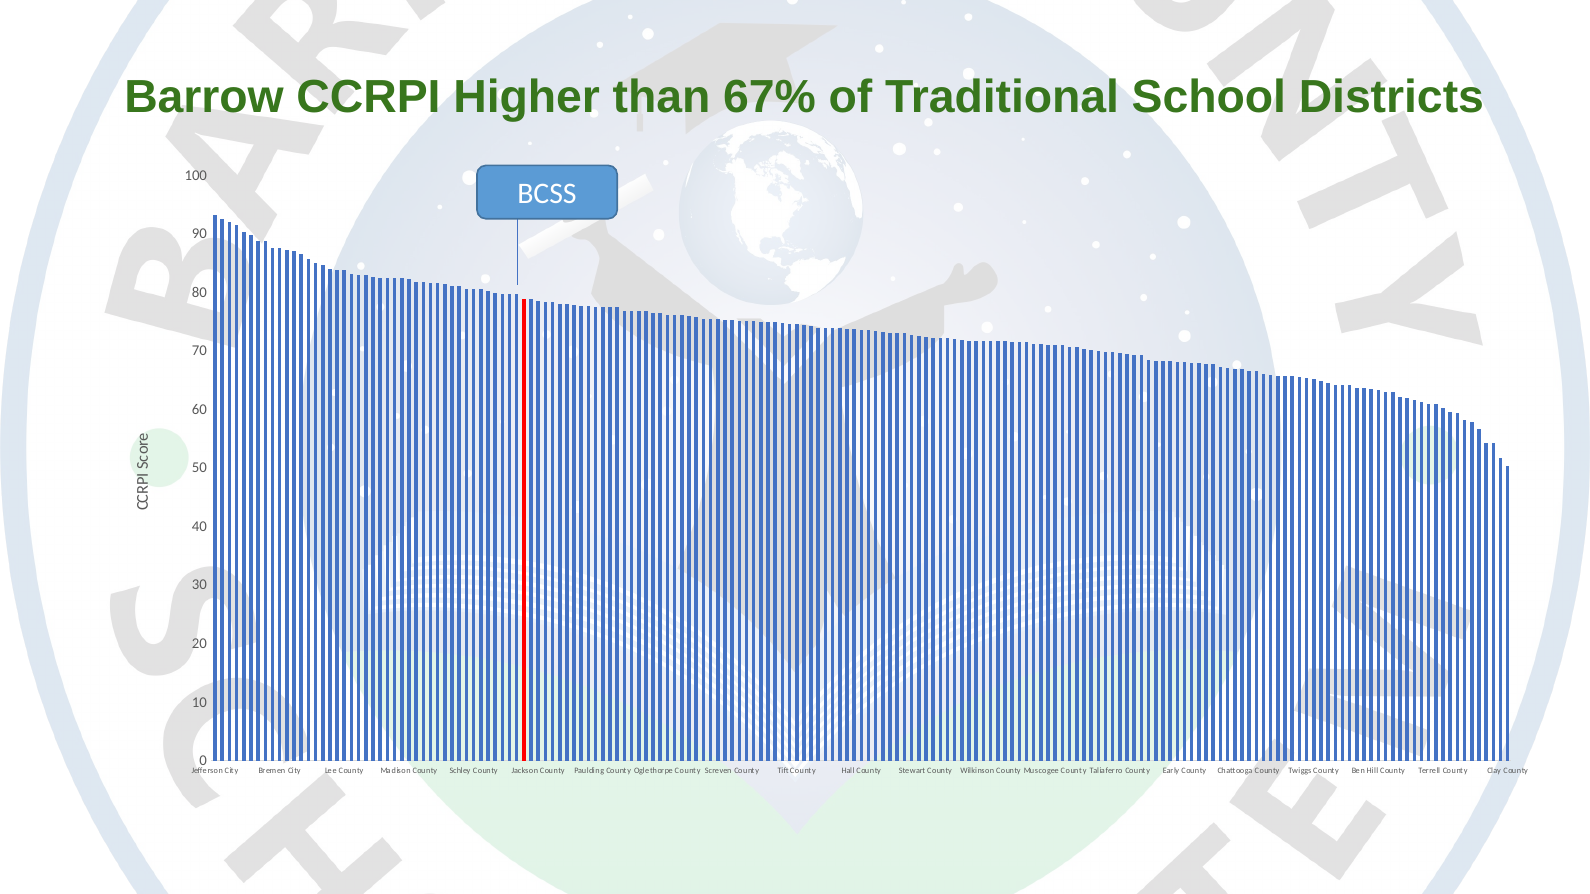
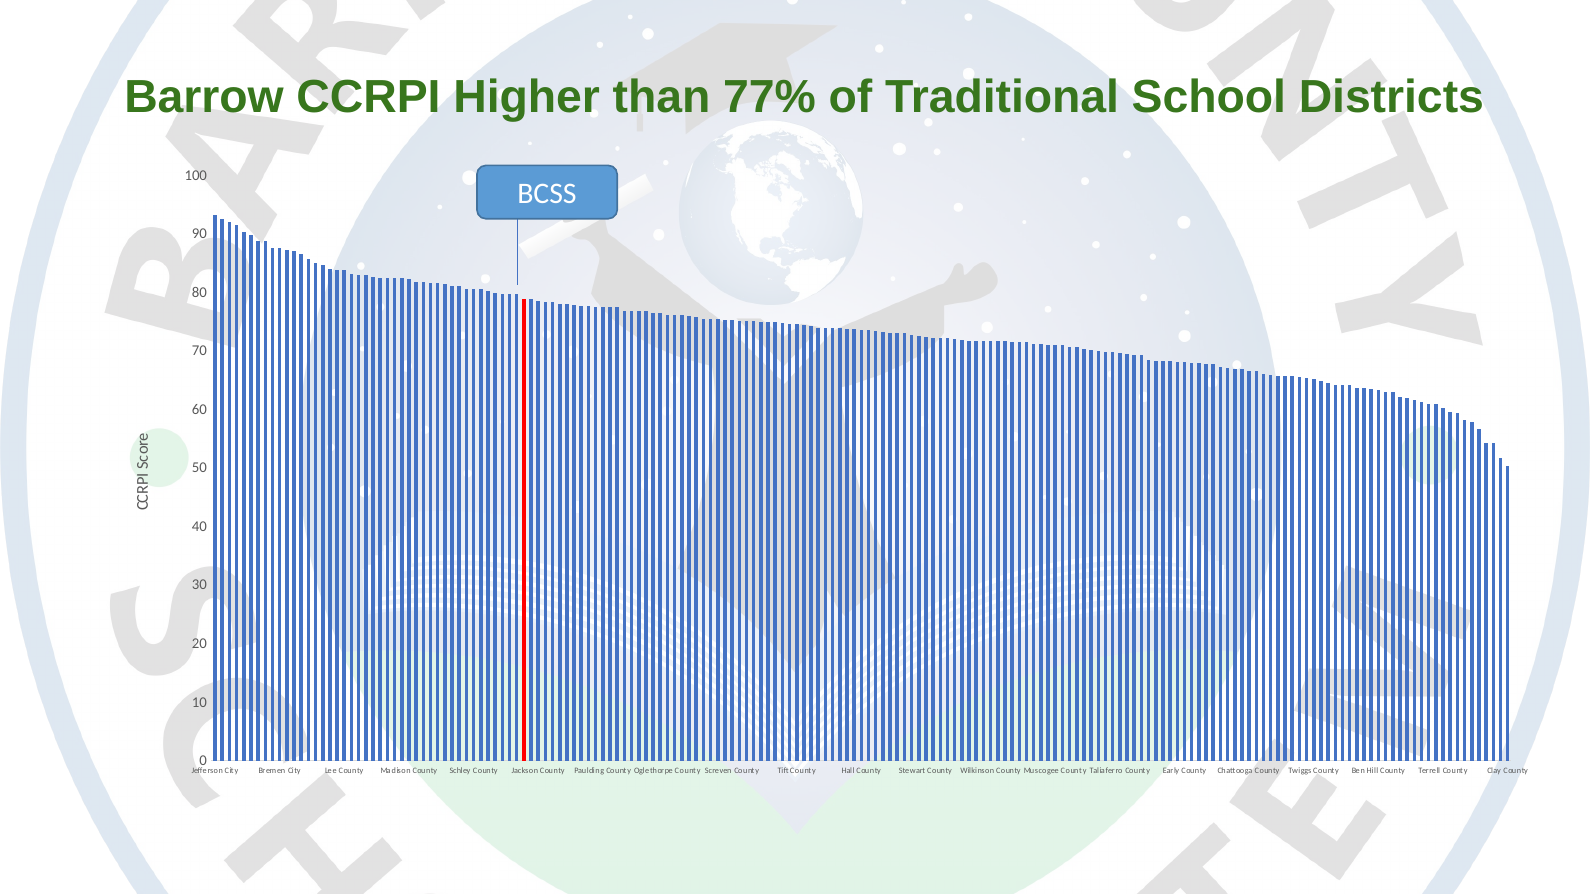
67%: 67% -> 77% (770, 98)
